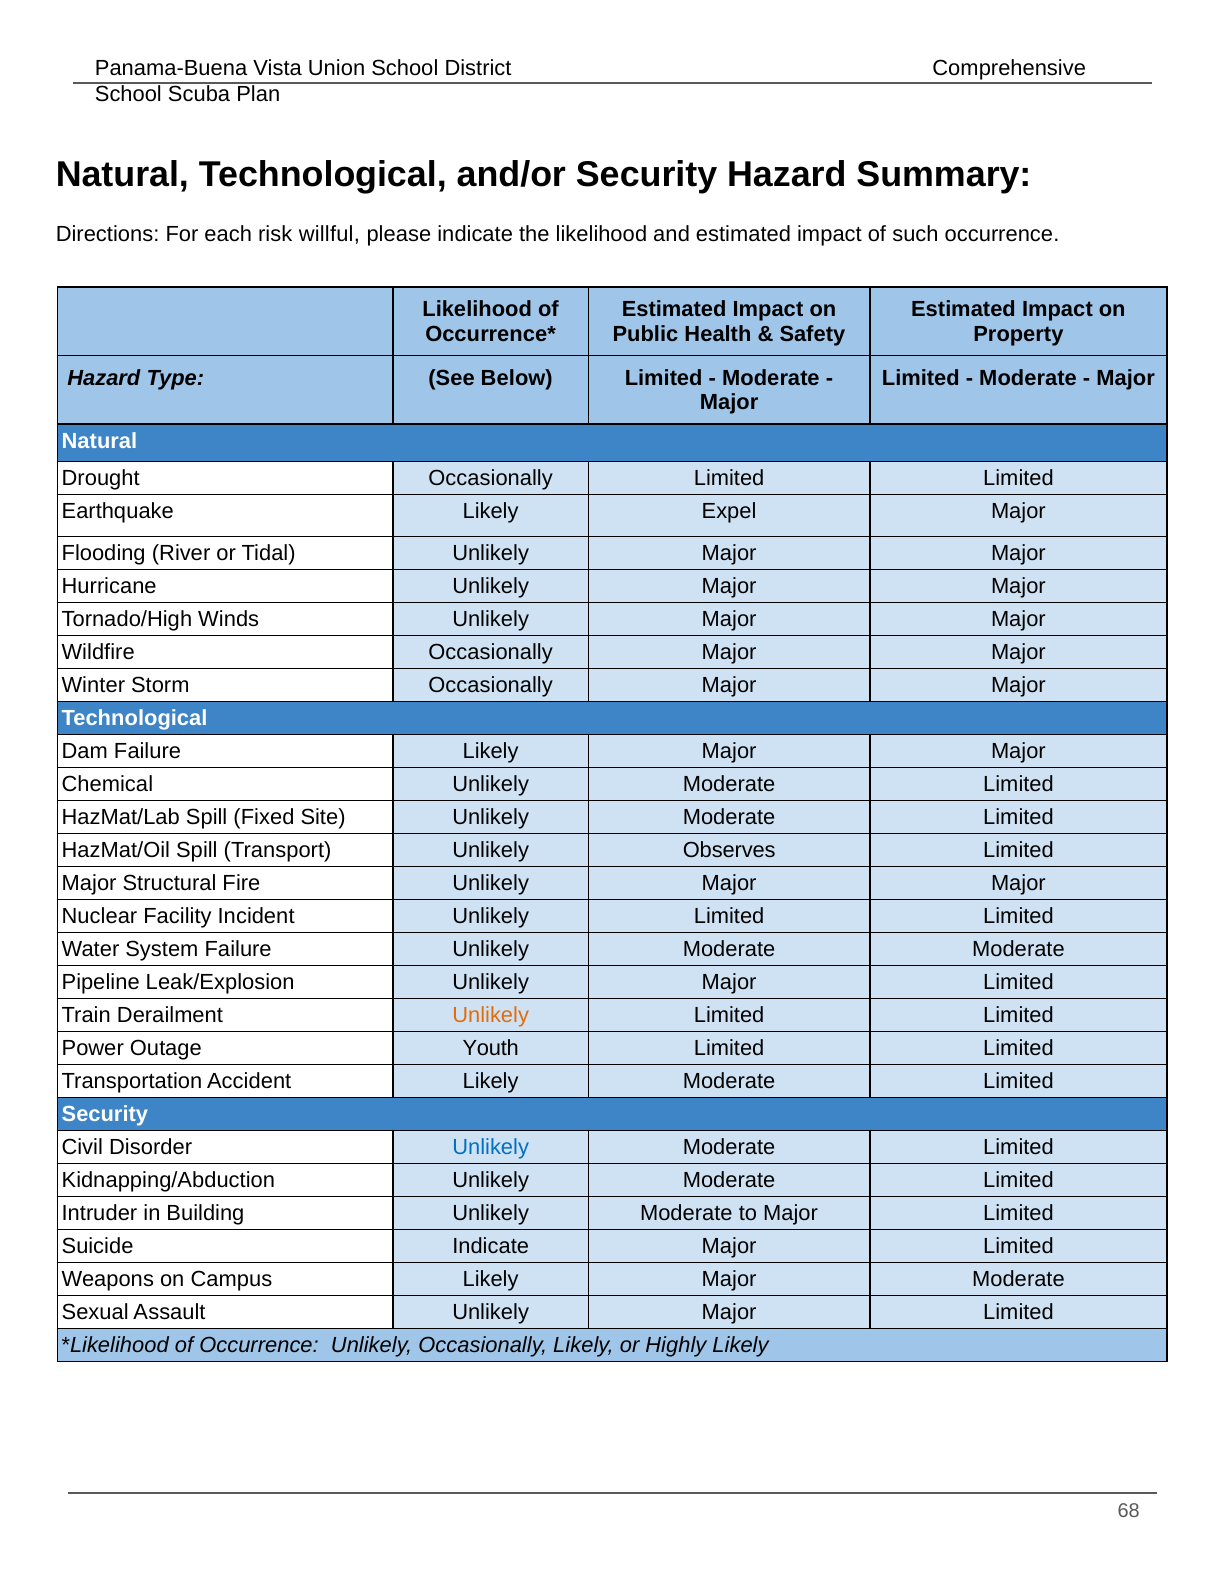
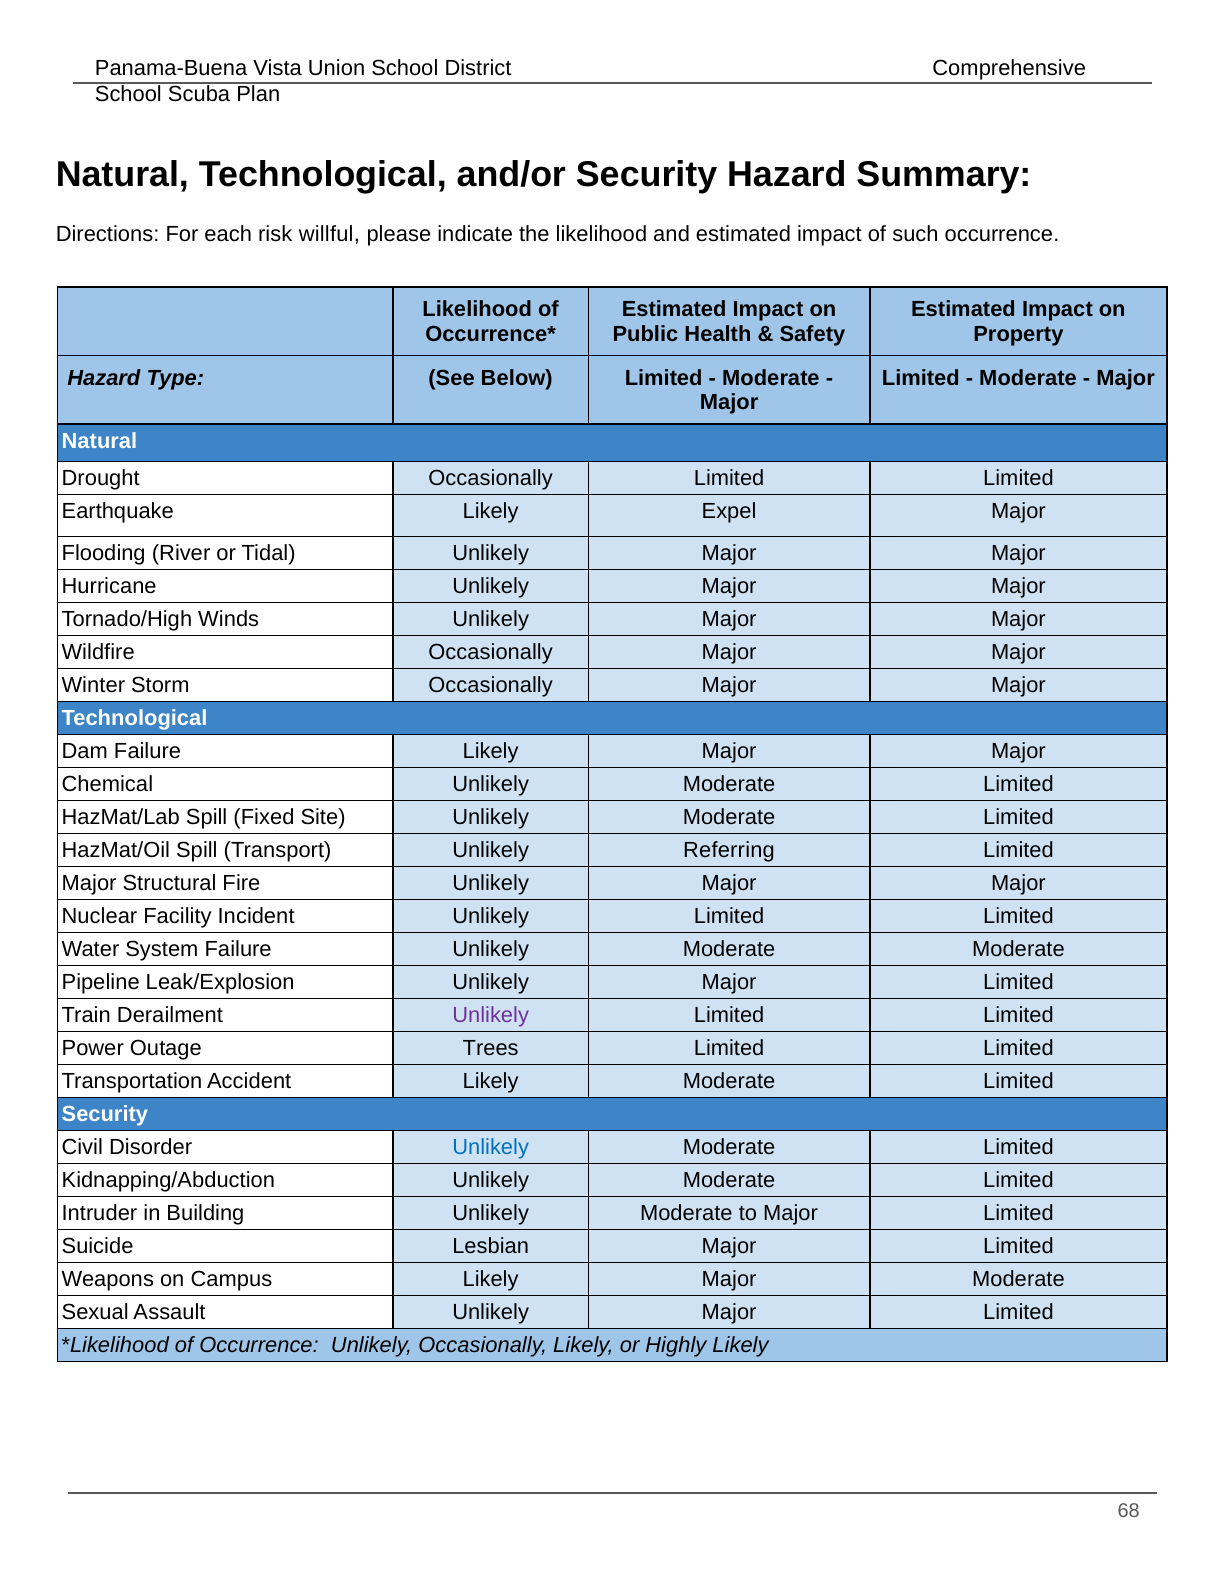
Observes: Observes -> Referring (729, 851)
Unlikely colour: orange -> purple (491, 1016)
Youth: Youth -> Trees (491, 1049)
Suicide Indicate: Indicate -> Lesbian (491, 1247)
